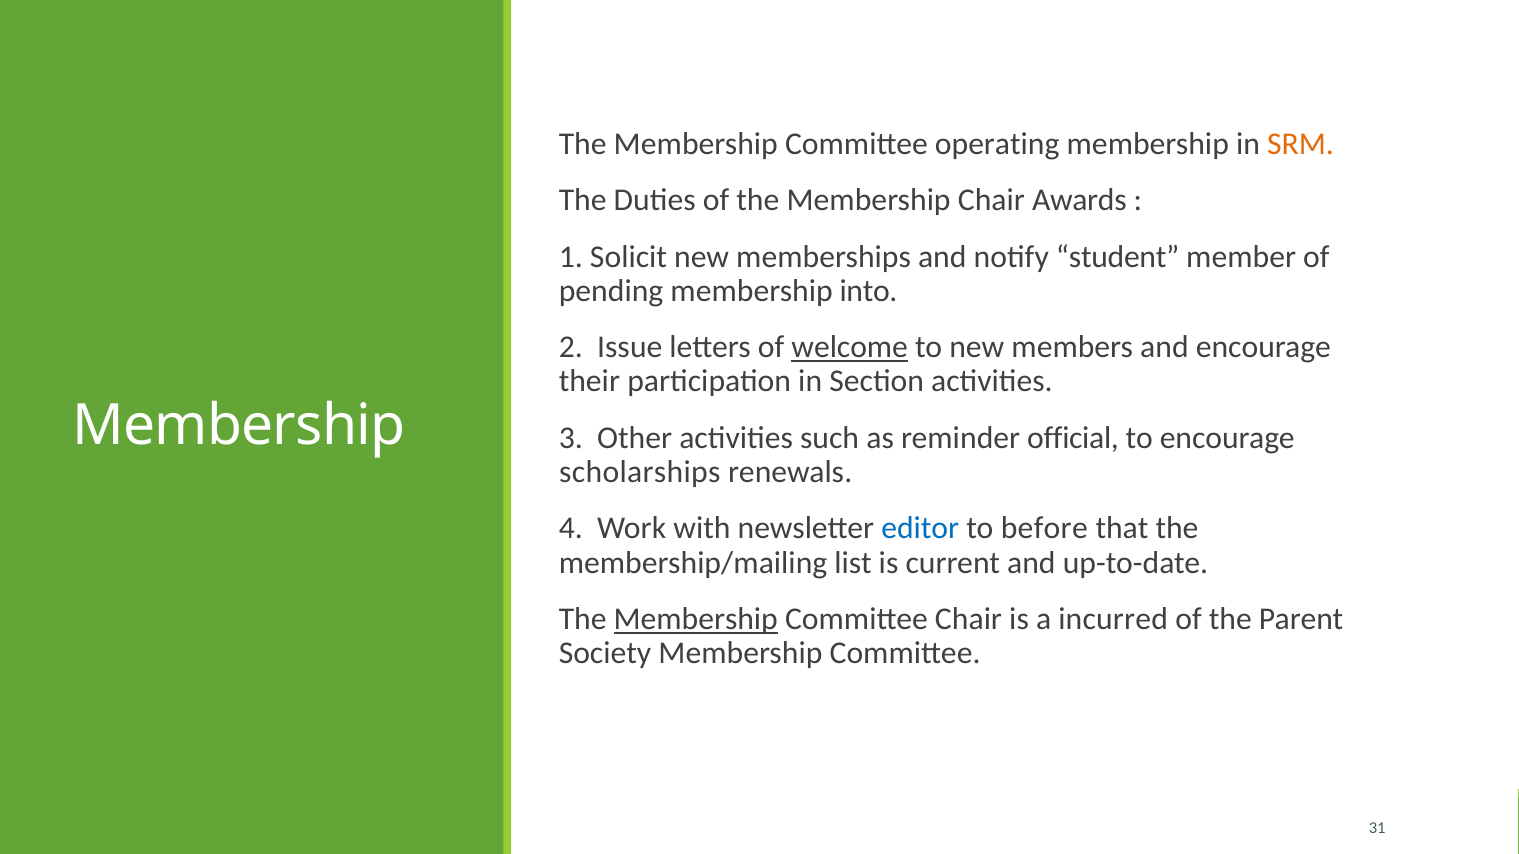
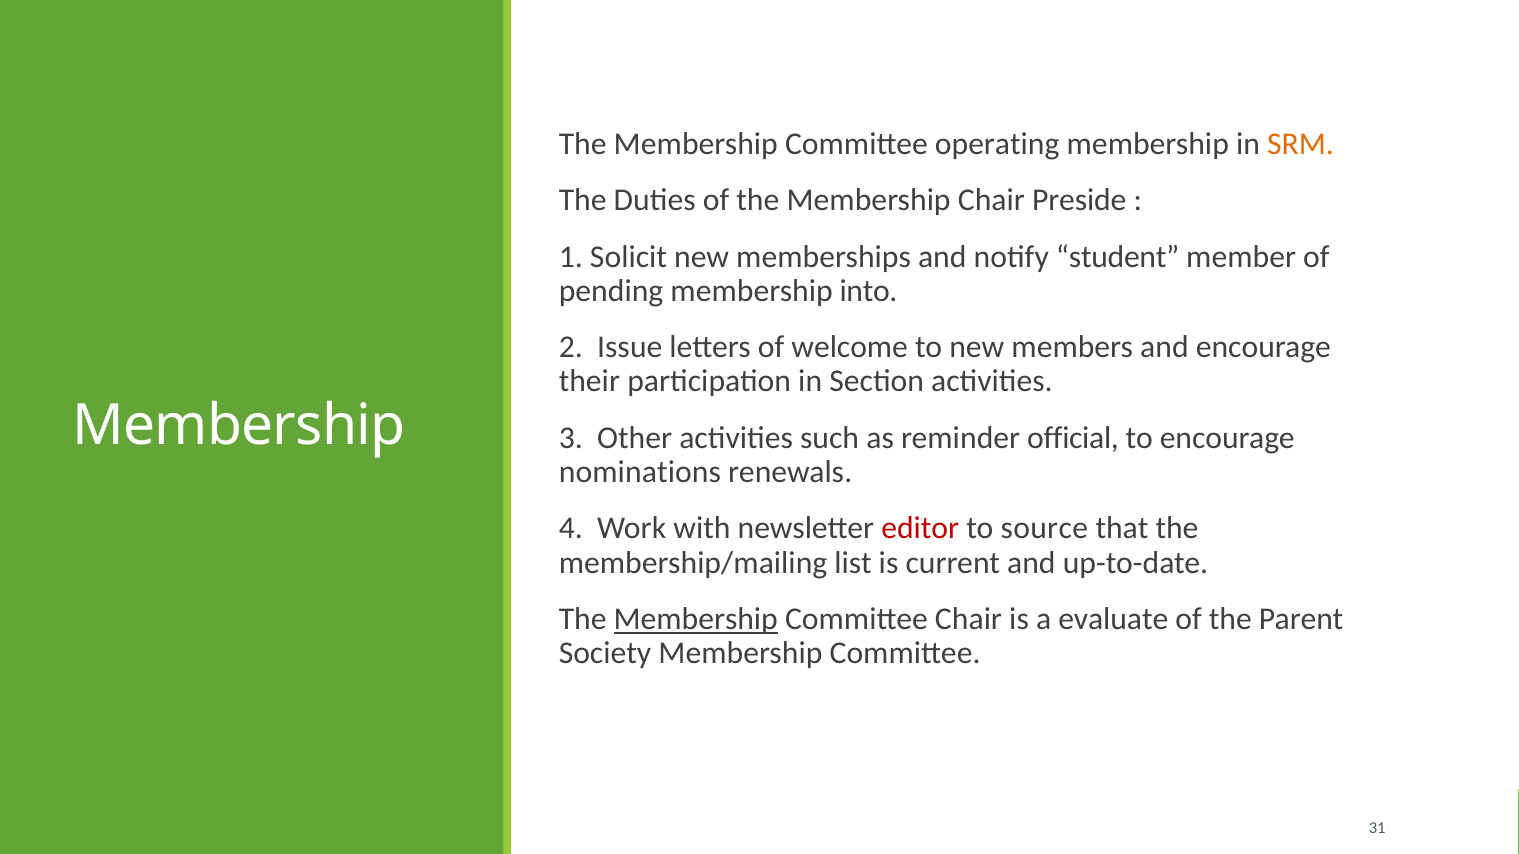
Awards: Awards -> Preside (1079, 201)
welcome underline: present -> none (850, 348)
scholarships: scholarships -> nominations (640, 472)
editor colour: blue -> red (920, 529)
before: before -> source (1044, 529)
incurred: incurred -> evaluate (1113, 619)
